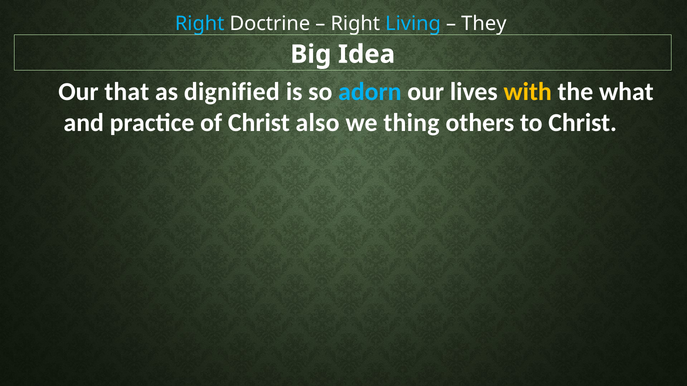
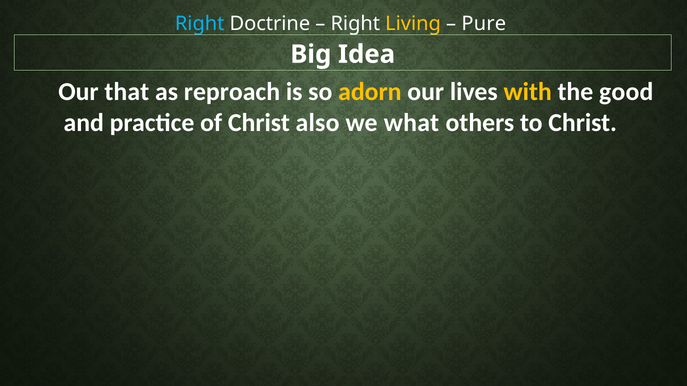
Living colour: light blue -> yellow (413, 24)
They: They -> Pure (484, 24)
dignified: dignified -> reproach (232, 92)
adorn colour: light blue -> yellow (370, 92)
what: what -> good (626, 92)
thing: thing -> what (411, 123)
